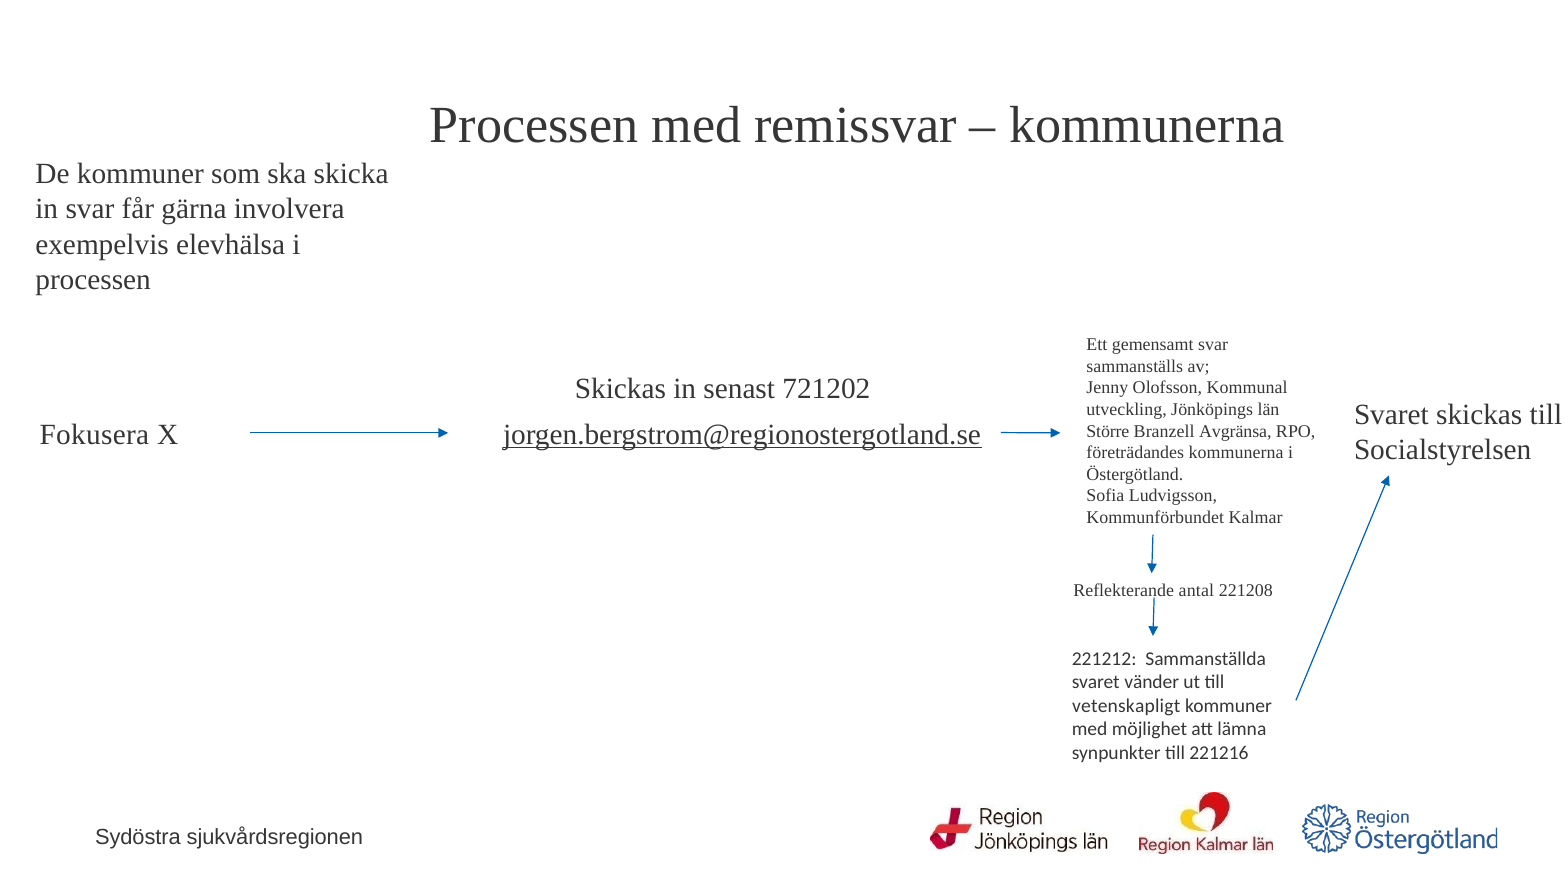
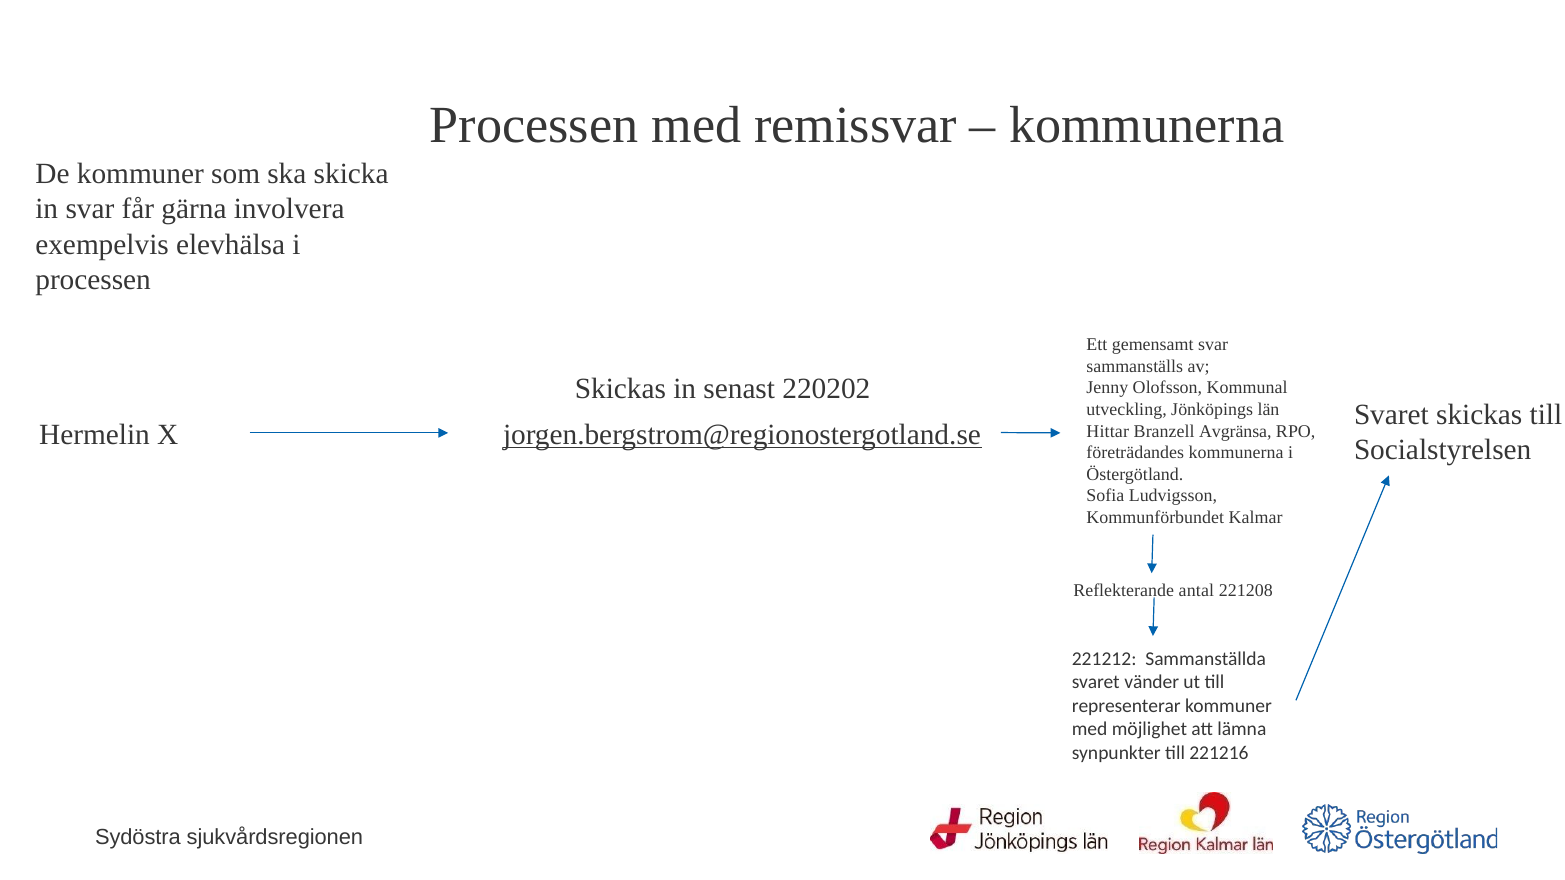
721202: 721202 -> 220202 (826, 389)
Fokusera: Fokusera -> Hermelin (94, 435)
Större: Större -> Hittar (1108, 431)
vetenskapligt: vetenskapligt -> representerar (1126, 706)
